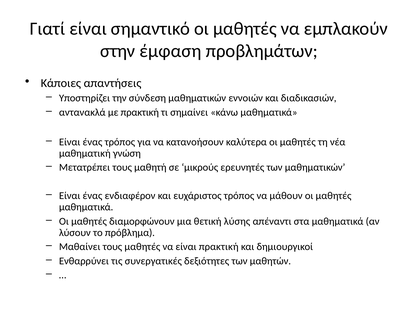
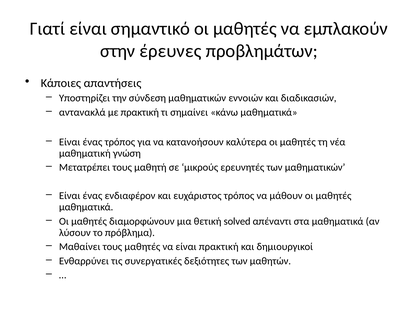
έμφαση: έμφαση -> έρευνες (170, 51)
λύσης: λύσης -> solved (237, 222)
